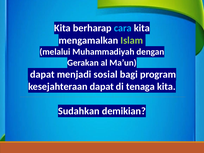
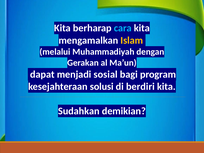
Islam colour: light green -> yellow (132, 40)
kesejahteraan dapat: dapat -> solusi (102, 87)
tenaga: tenaga -> berdiri (140, 87)
